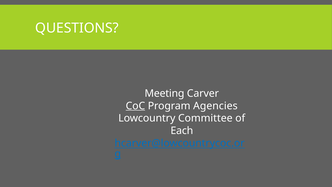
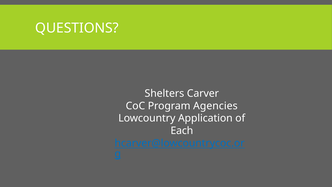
Meeting: Meeting -> Shelters (164, 93)
CoC underline: present -> none (135, 106)
Committee: Committee -> Application (205, 118)
